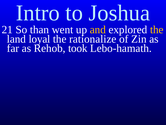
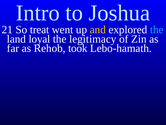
than: than -> treat (40, 30)
the colour: yellow -> light blue (157, 30)
rationalize: rationalize -> legitimacy (93, 39)
